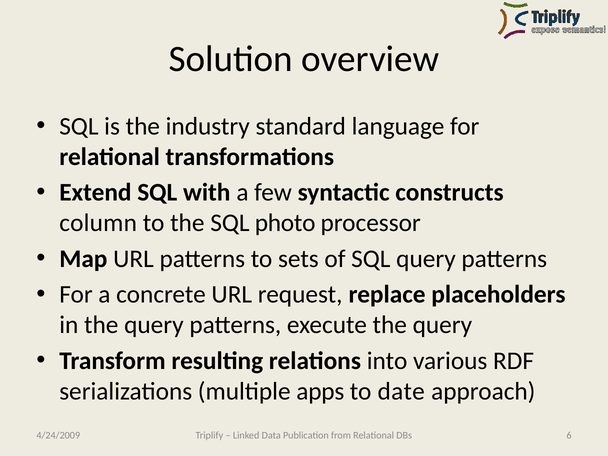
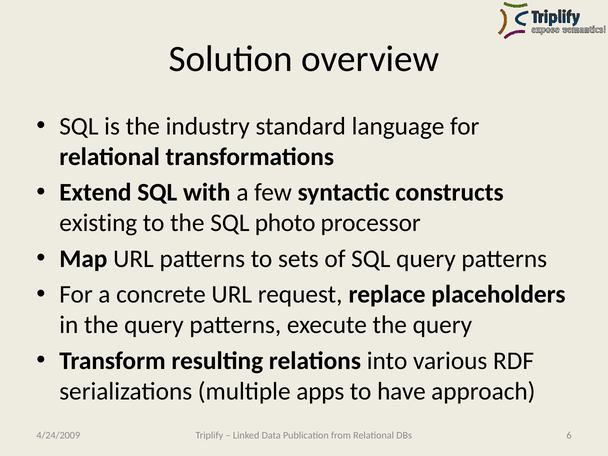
column: column -> existing (98, 223)
date: date -> have (401, 391)
